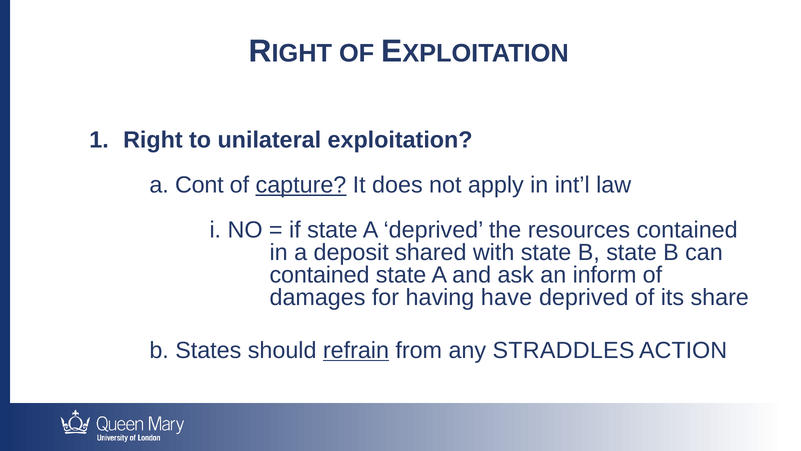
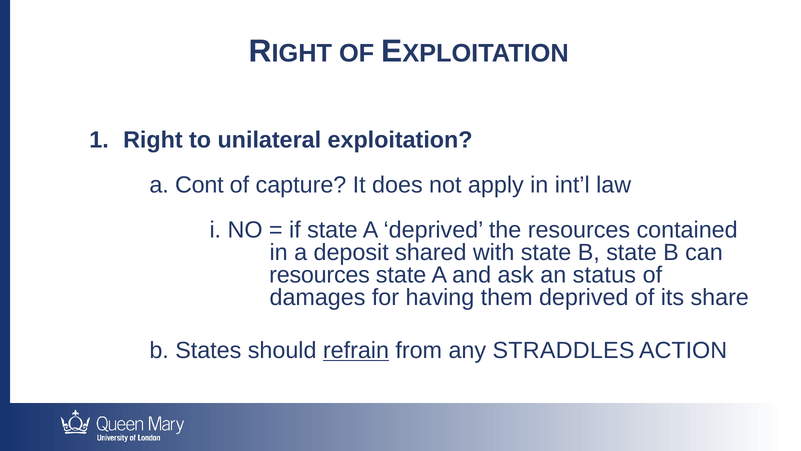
capture underline: present -> none (301, 185)
contained: contained -> resources (320, 275)
inform: inform -> status (604, 275)
have: have -> them (507, 297)
